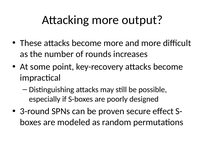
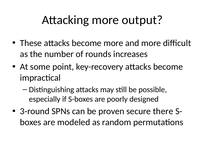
effect: effect -> there (163, 111)
